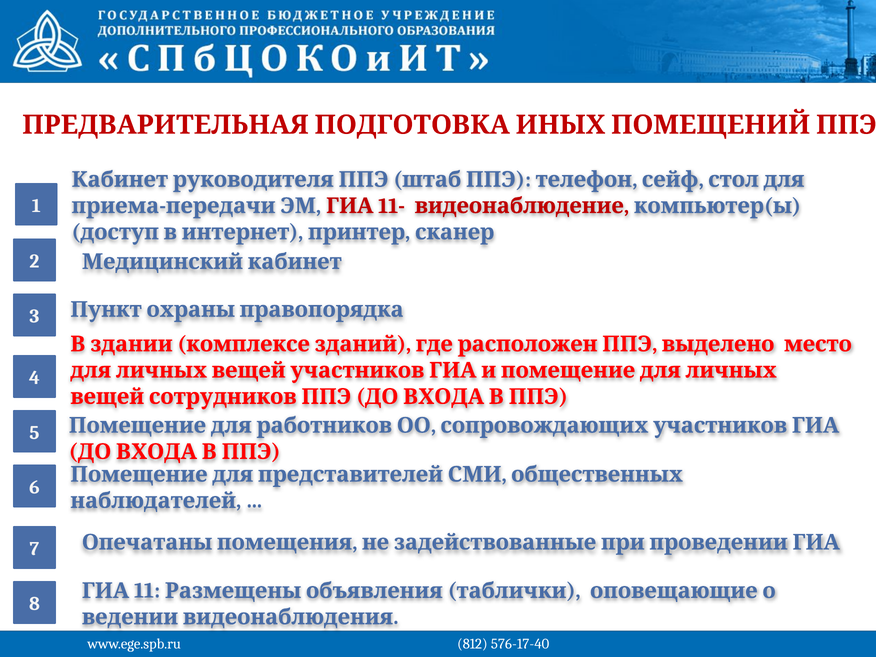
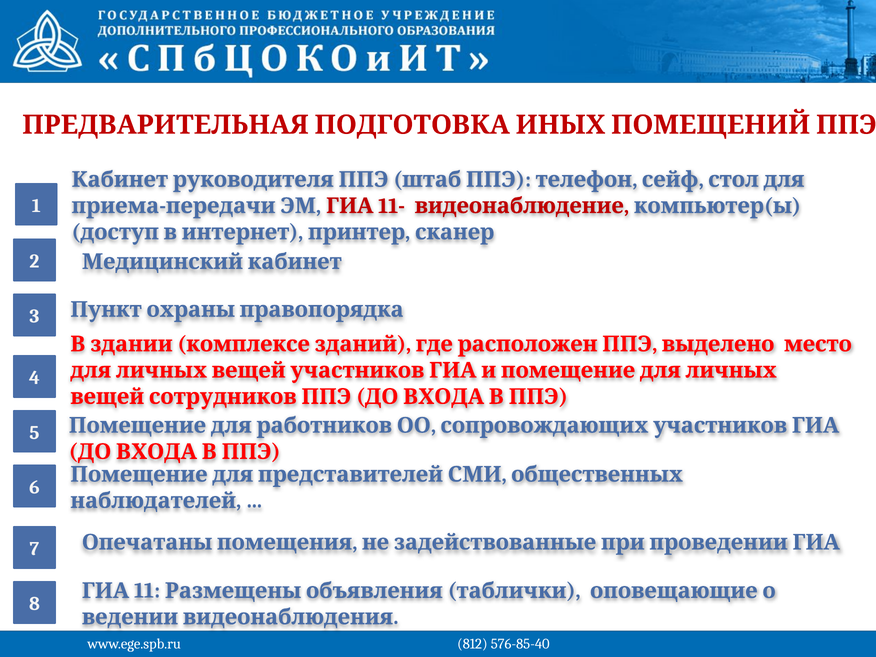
576-17-40: 576-17-40 -> 576-85-40 (520, 644)
